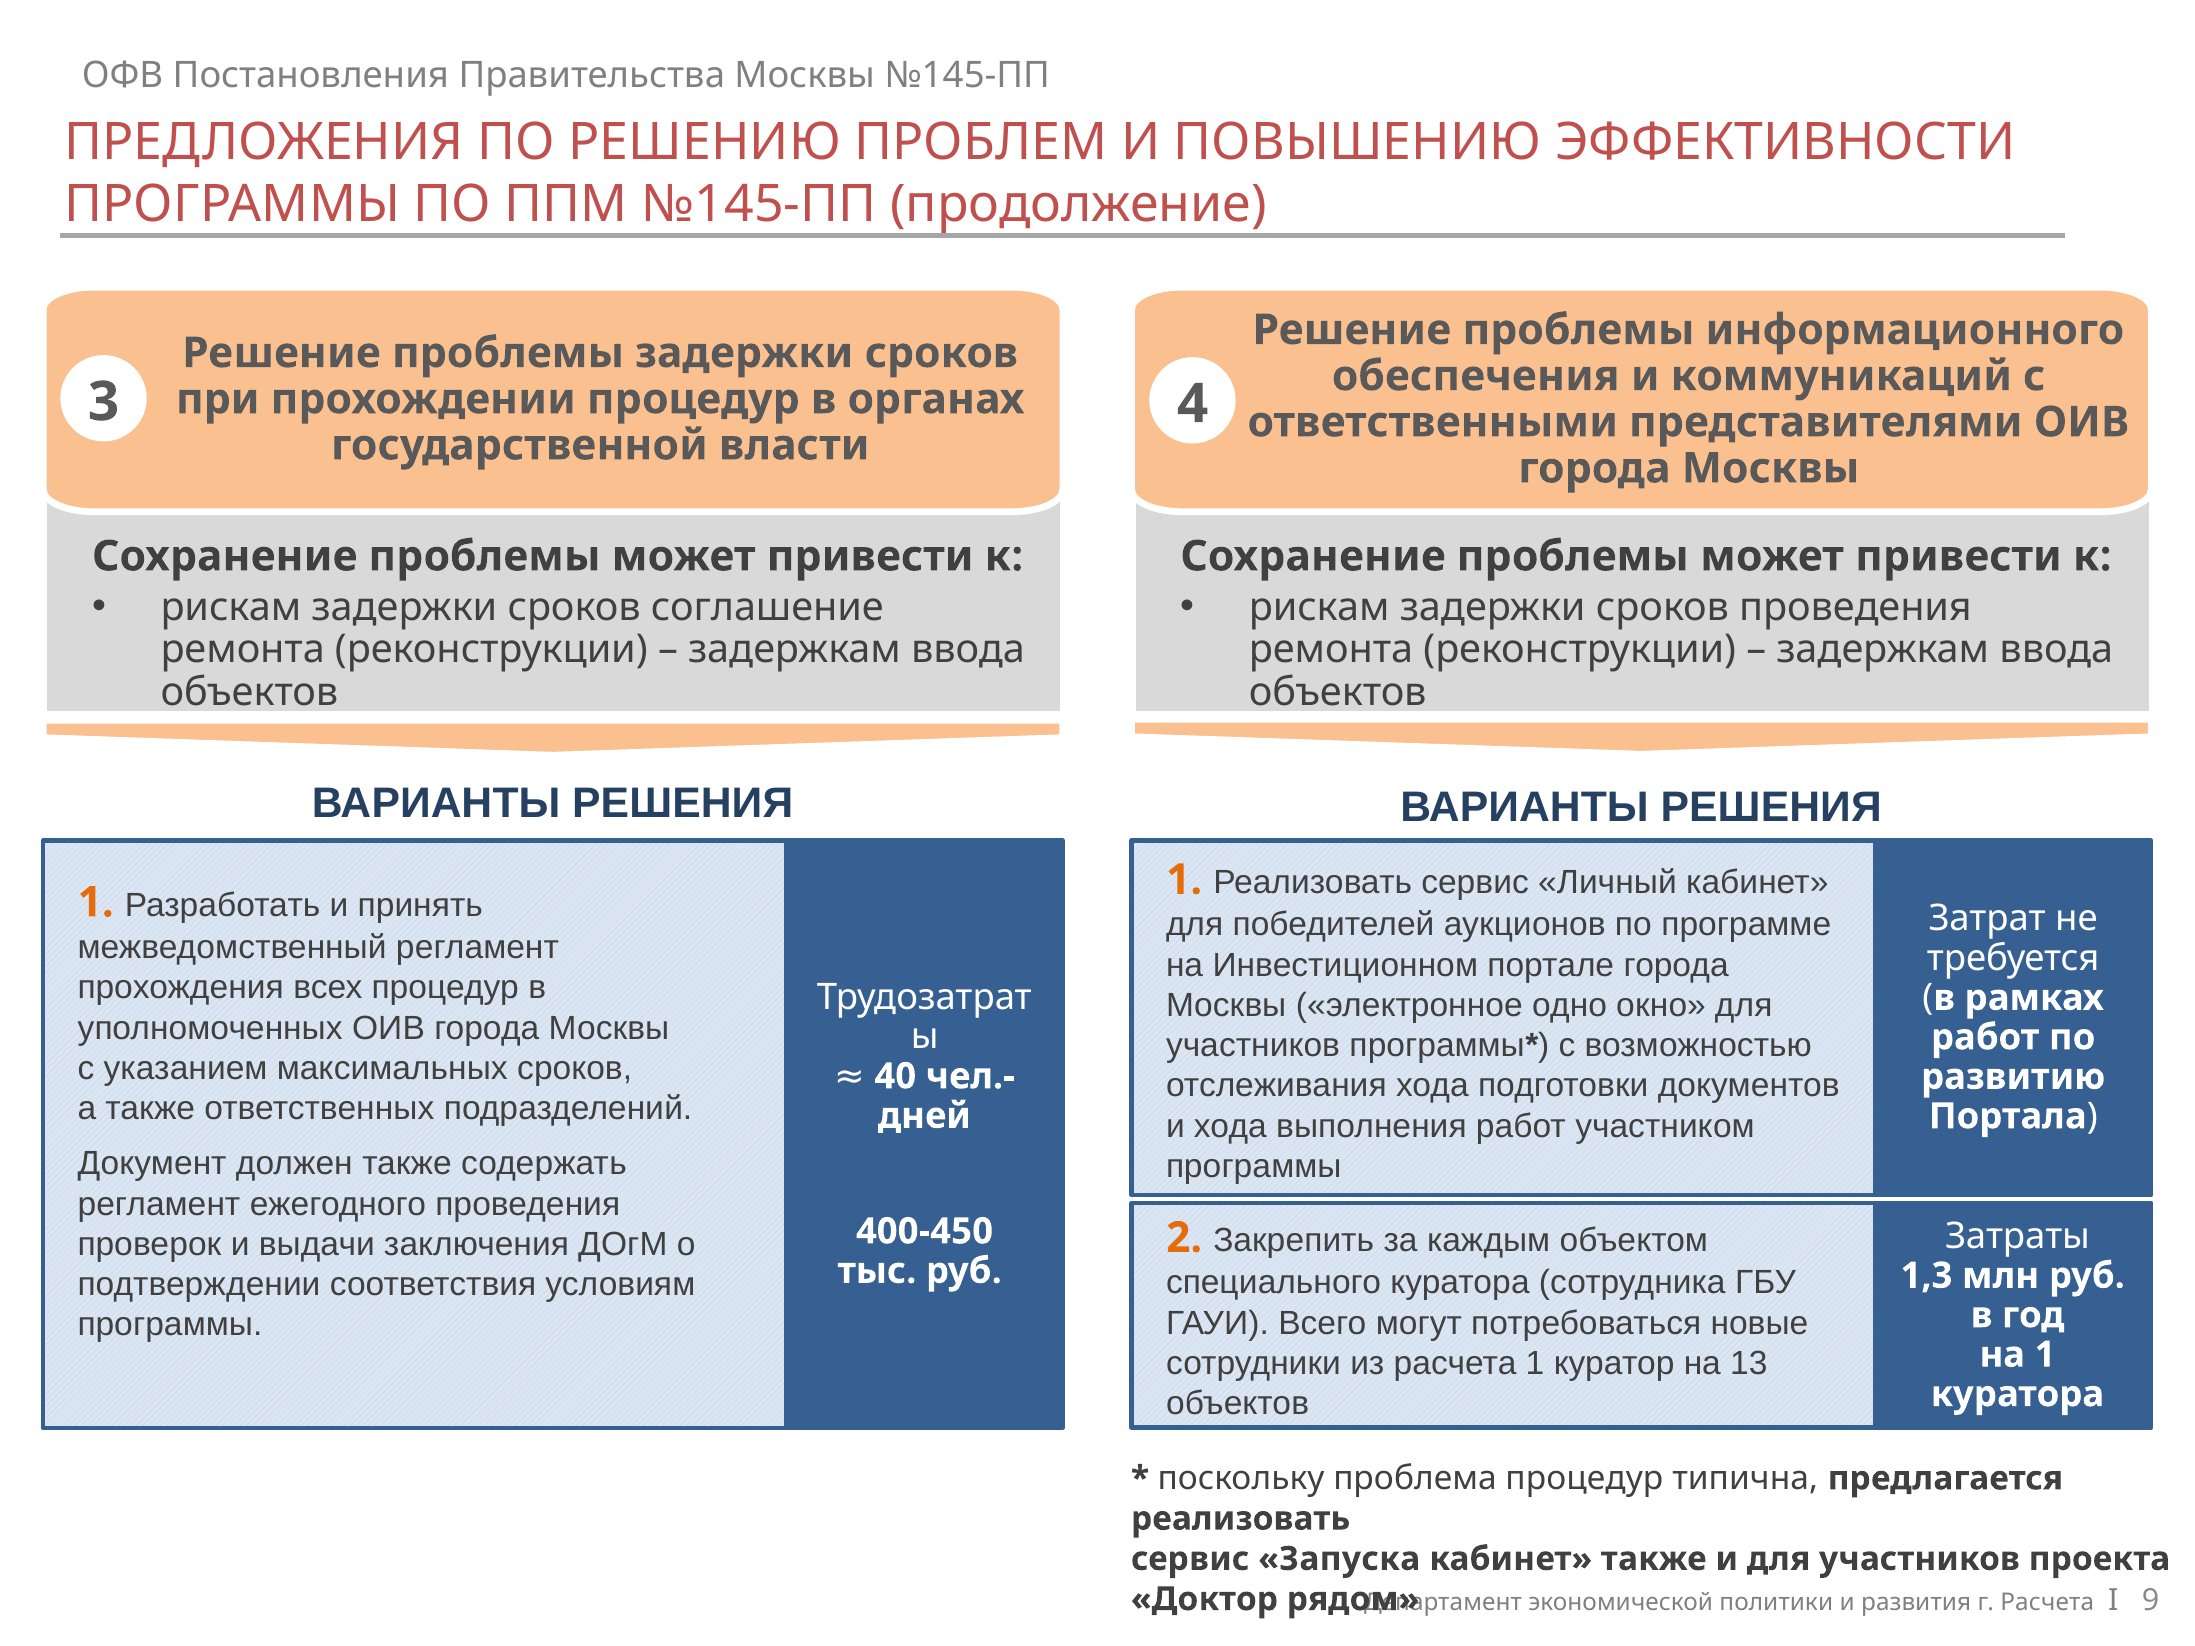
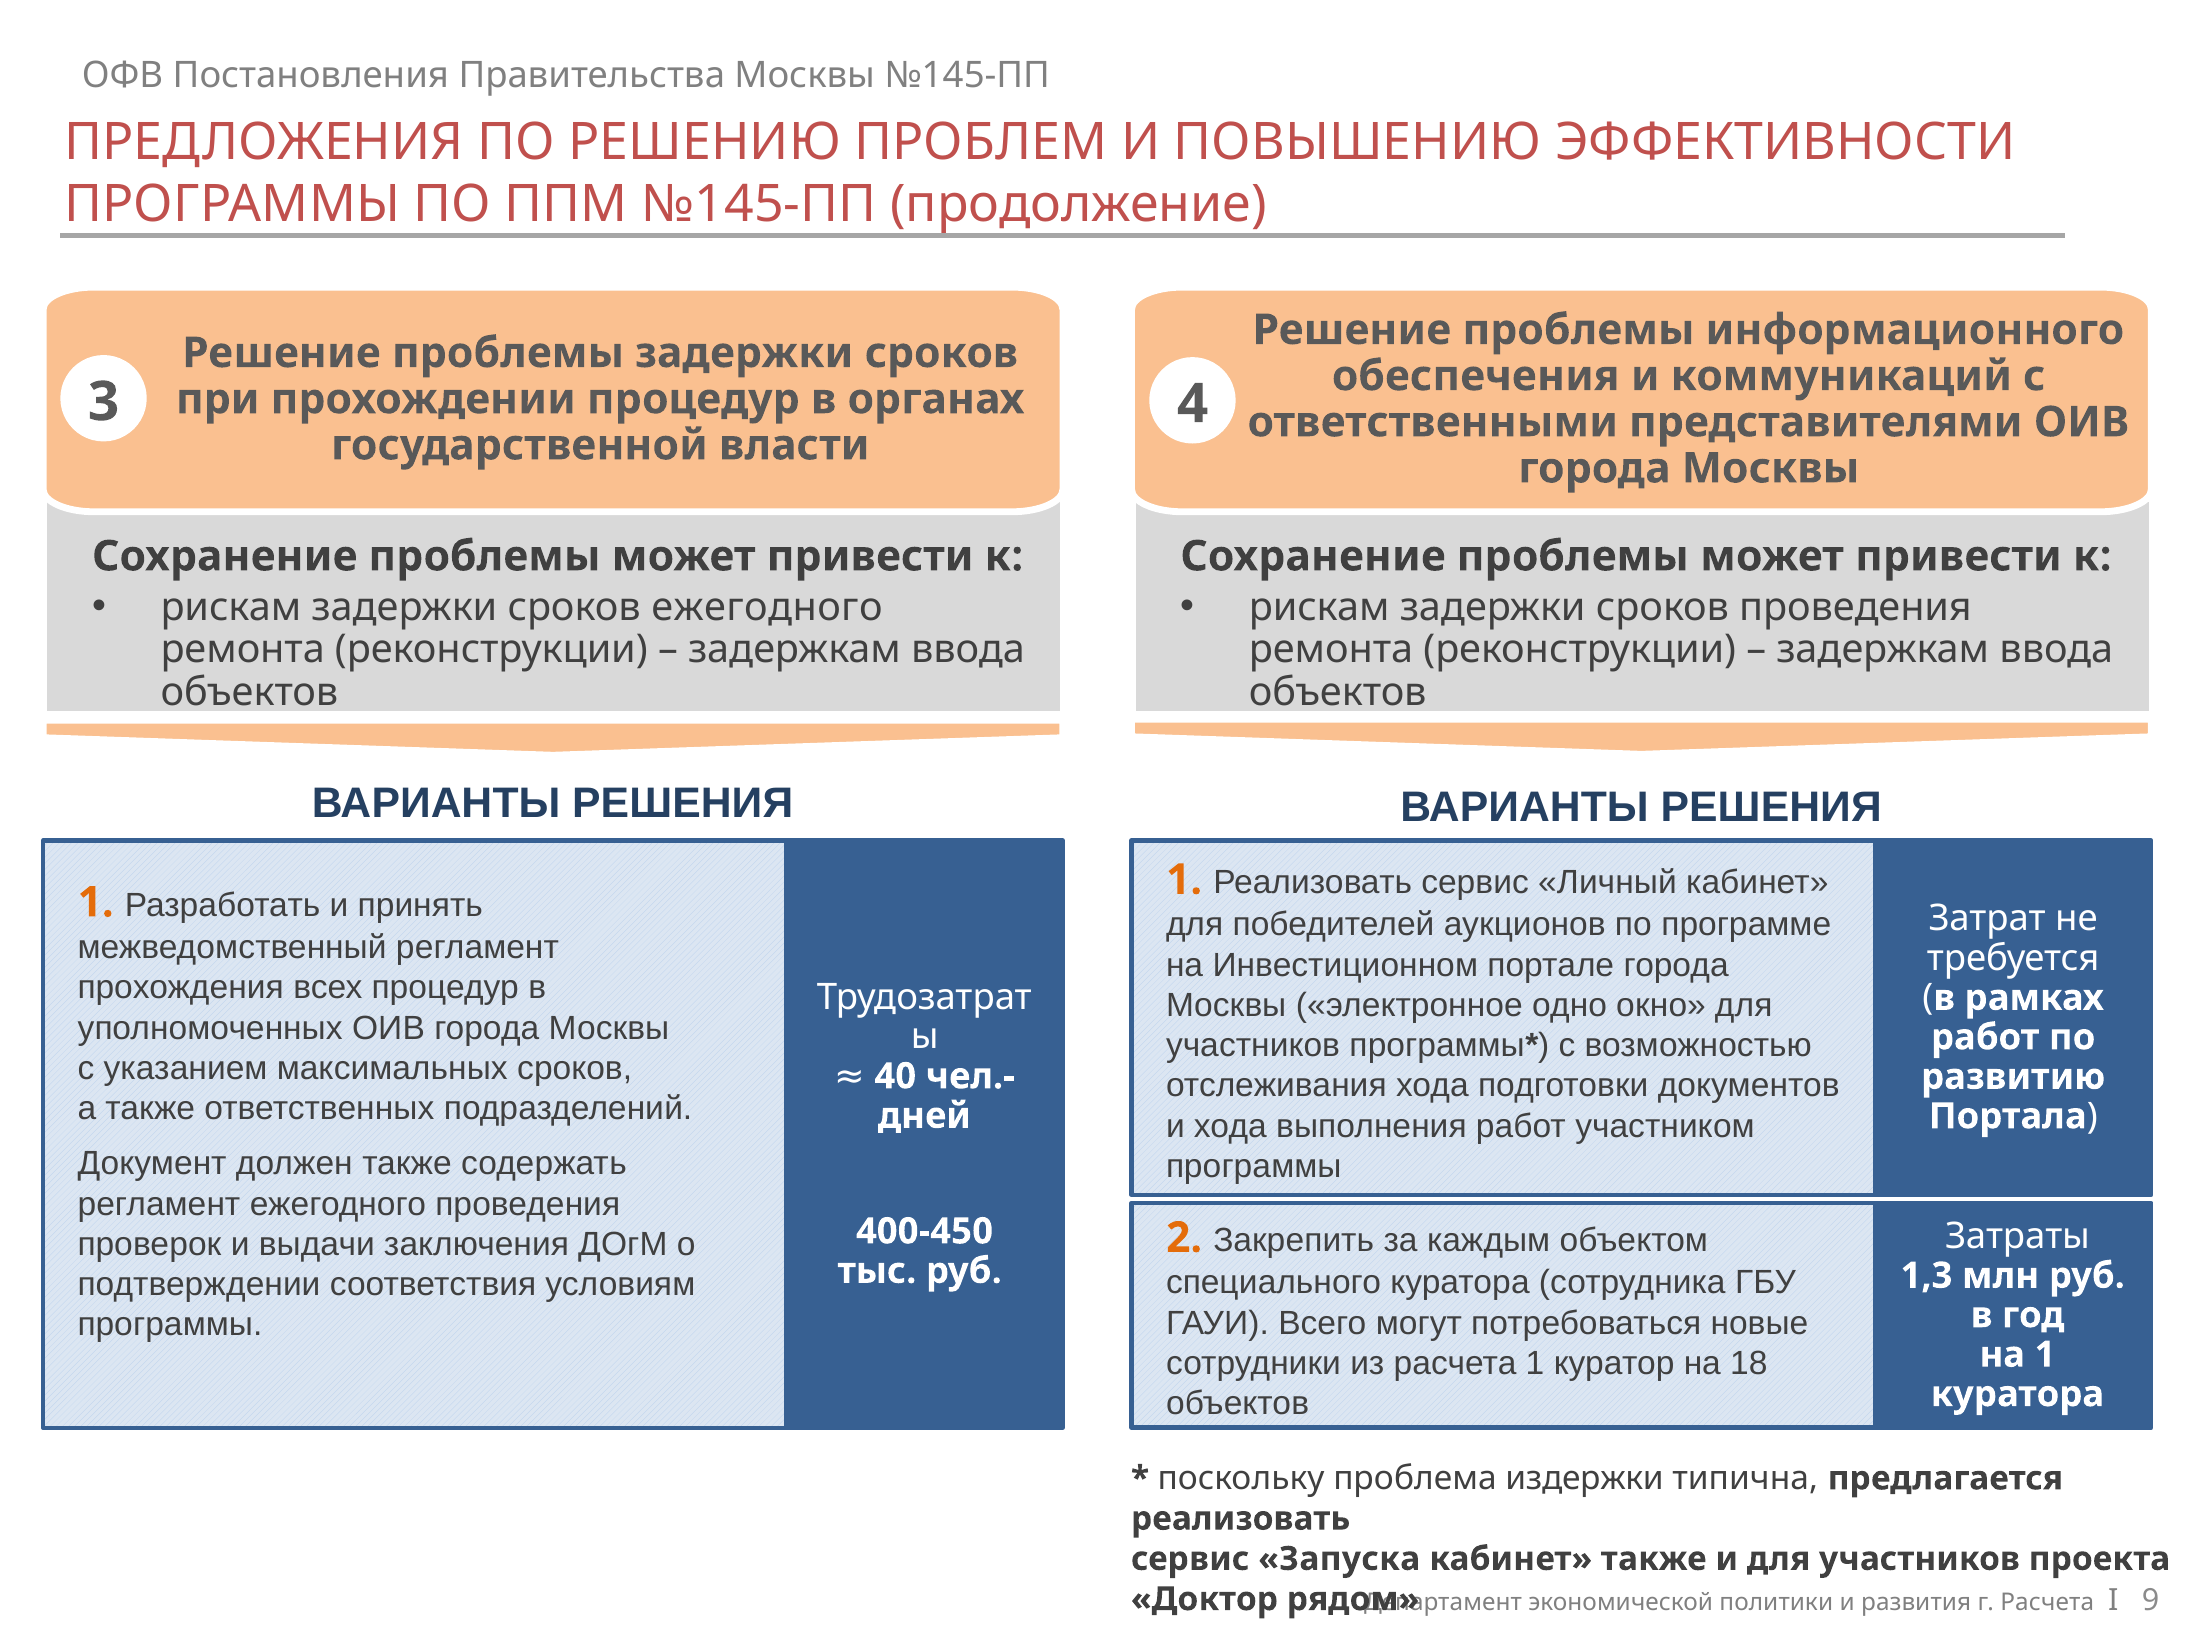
сроков соглашение: соглашение -> ежегодного (767, 607)
13: 13 -> 18 (1749, 1364)
проблема процедур: процедур -> издержки (1585, 1479)
